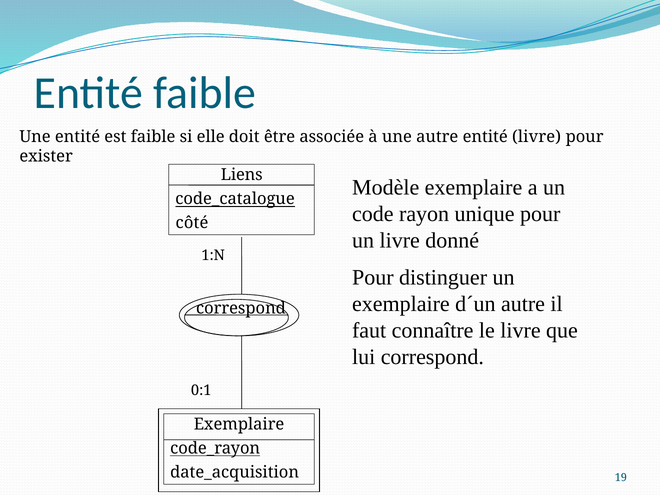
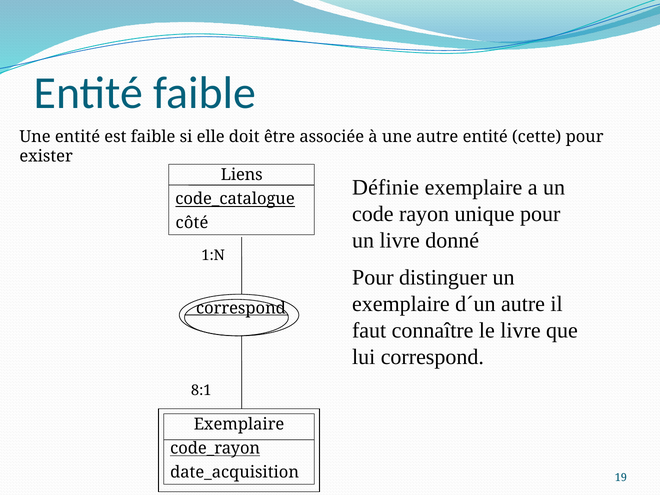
entité livre: livre -> cette (537, 137)
Modèle: Modèle -> Définie (386, 187)
0:1: 0:1 -> 8:1 (201, 390)
